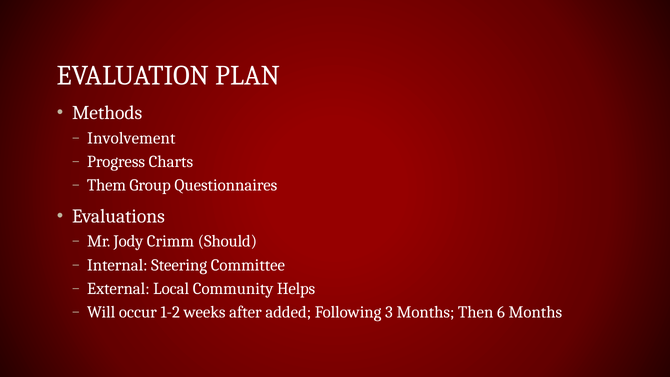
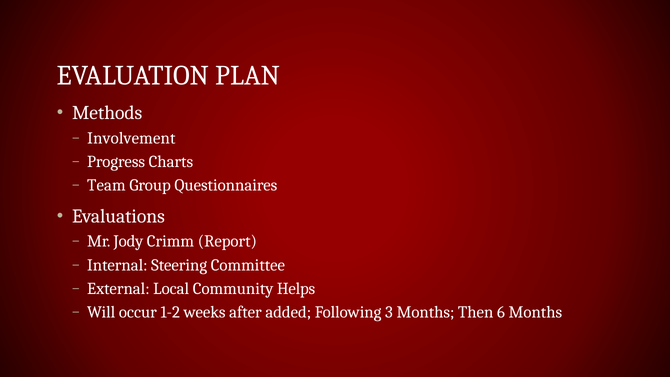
Them: Them -> Team (106, 185)
Should: Should -> Report (227, 241)
